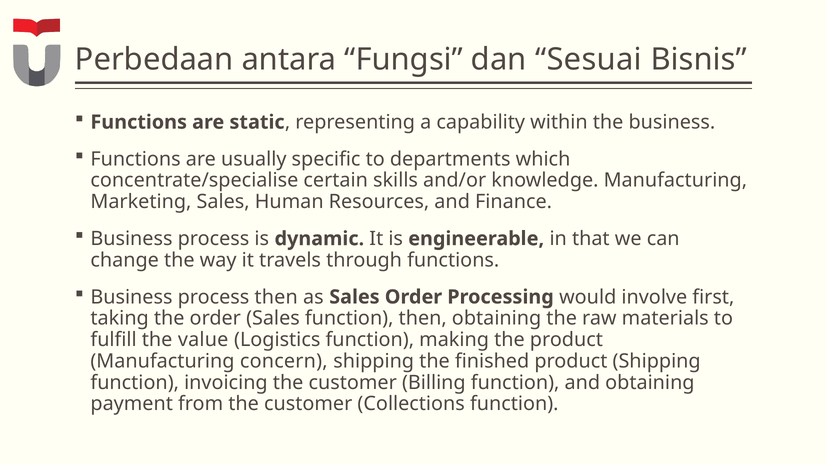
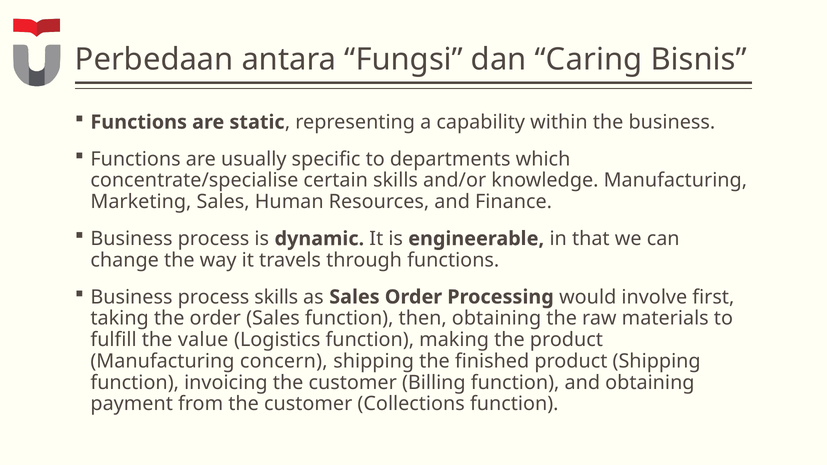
Sesuai: Sesuai -> Caring (589, 60)
process then: then -> skills (276, 297)
